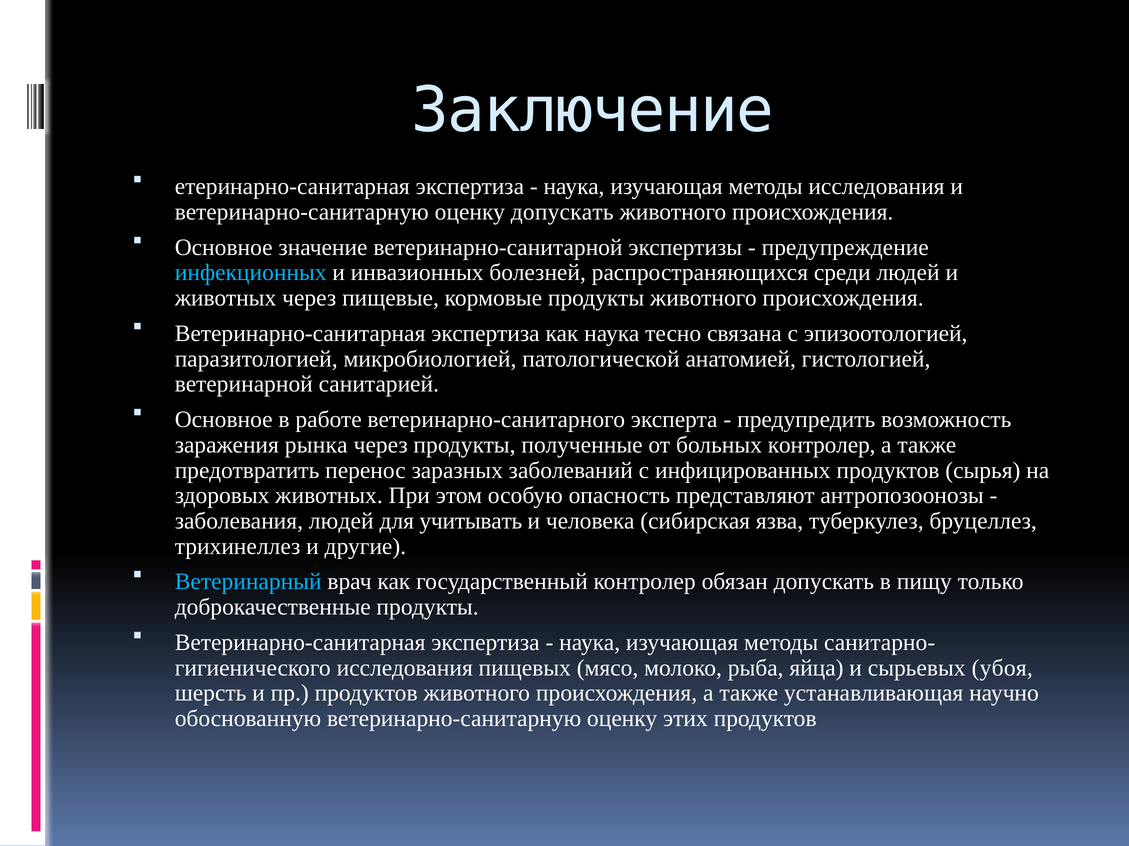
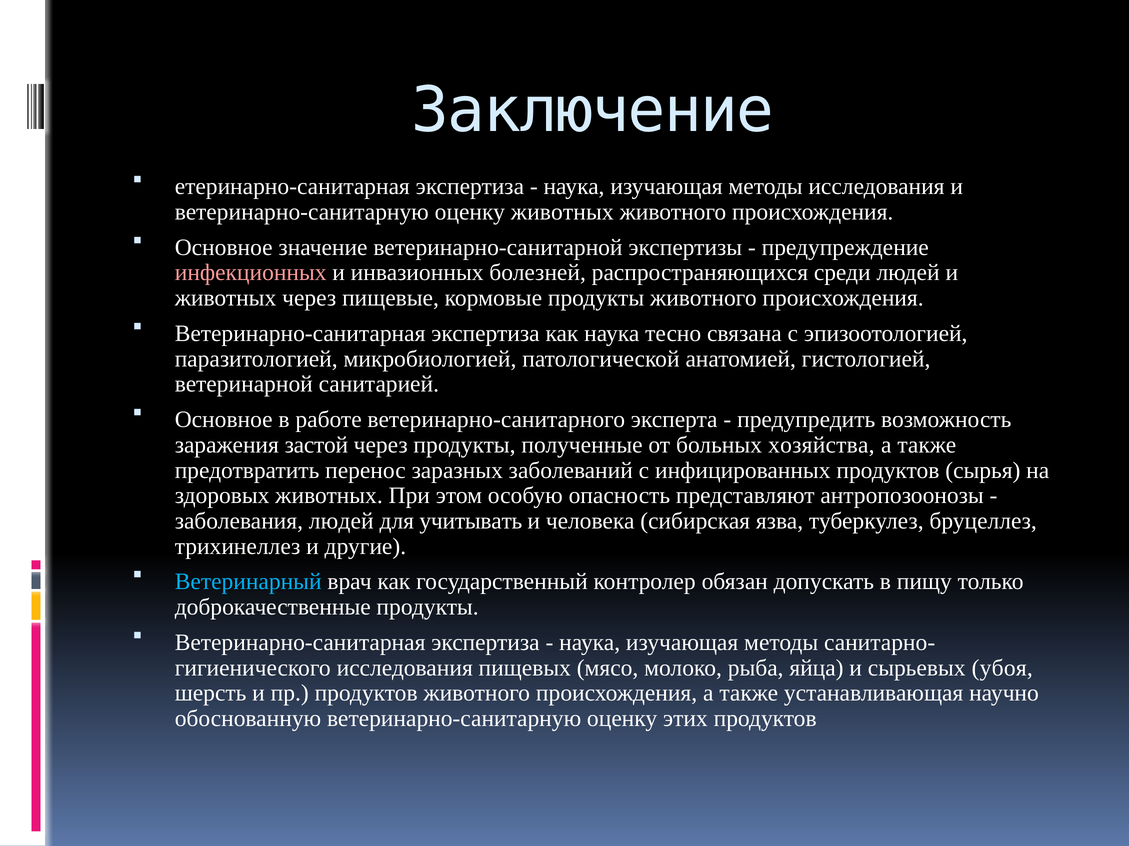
оценку допускать: допускать -> животных (562, 212)
инфекционных colour: light blue -> pink (251, 273)
рынка: рынка -> застой (316, 445)
больных контролер: контролер -> хозяйства (821, 445)
